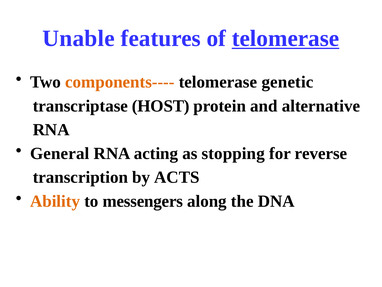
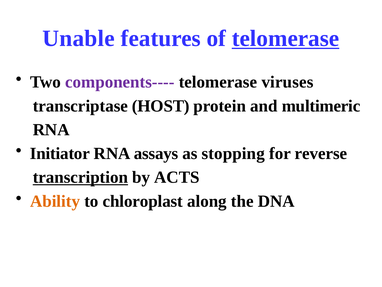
components---- colour: orange -> purple (120, 82)
genetic: genetic -> viruses (287, 82)
alternative: alternative -> multimeric (321, 106)
General: General -> Initiator (60, 153)
acting: acting -> assays (156, 153)
transcription underline: none -> present (80, 177)
messengers: messengers -> chloroplast (143, 201)
